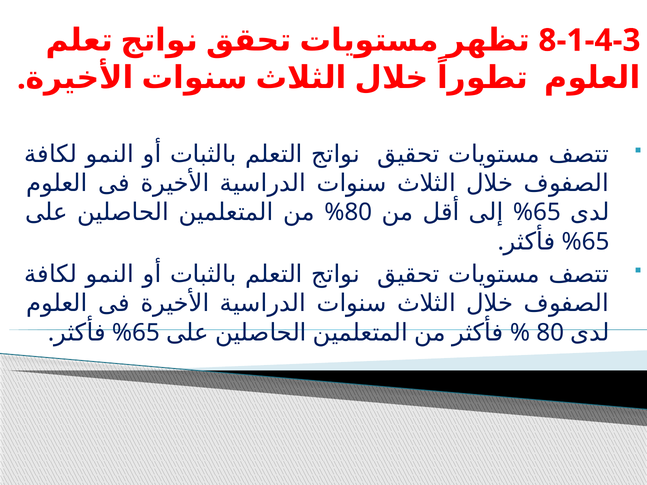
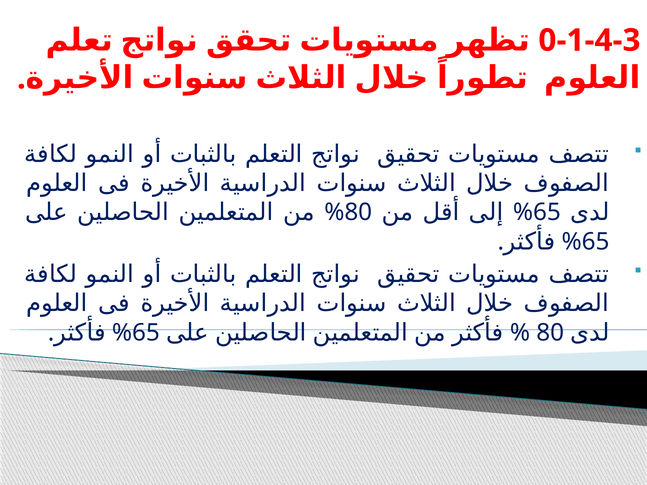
8-1-4-3: 8-1-4-3 -> 0-1-4-3 (589, 40)
